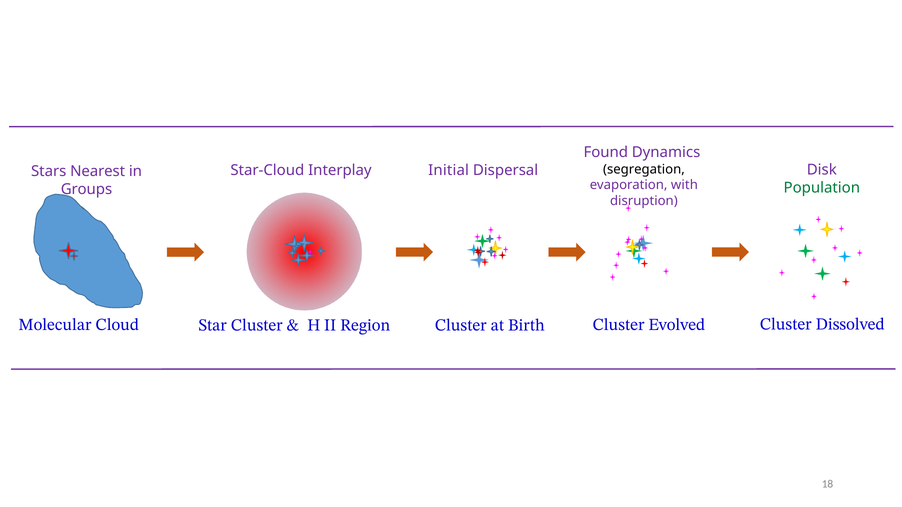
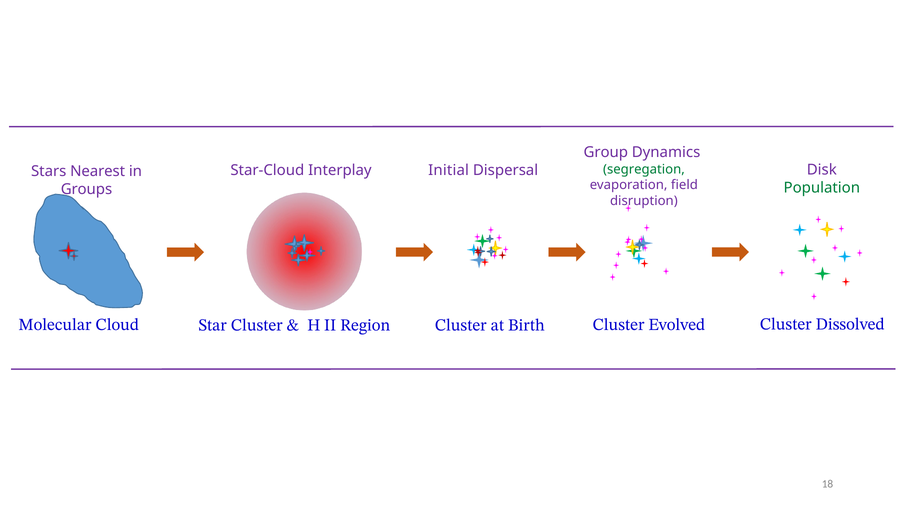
Found: Found -> Group (606, 153)
segregation colour: black -> green (644, 169)
with: with -> field (684, 185)
